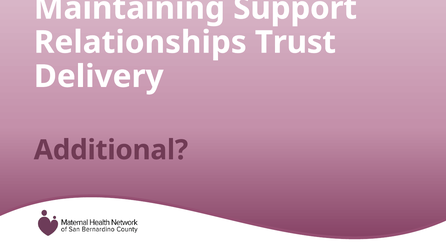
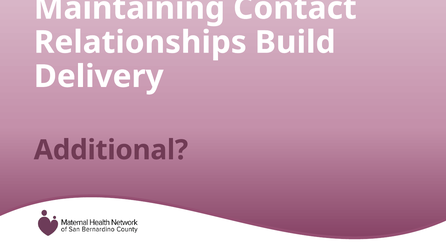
Support: Support -> Contact (295, 8)
Trust: Trust -> Build (295, 42)
